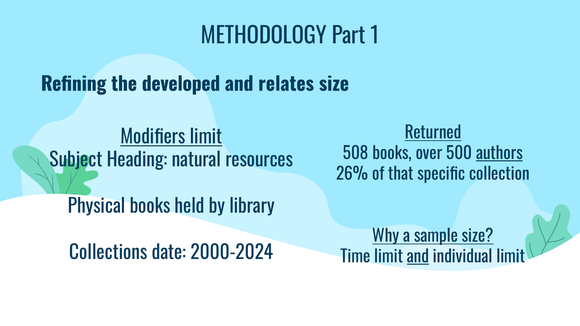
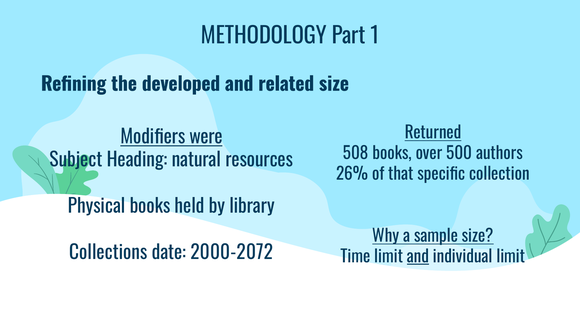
relates: relates -> related (286, 85)
Modifiers limit: limit -> were (206, 137)
authors underline: present -> none (499, 154)
2000-2024: 2000-2024 -> 2000-2072 (232, 253)
